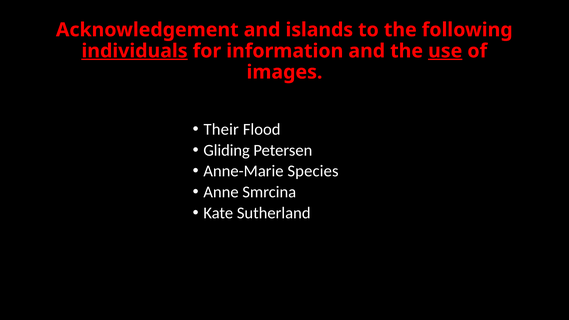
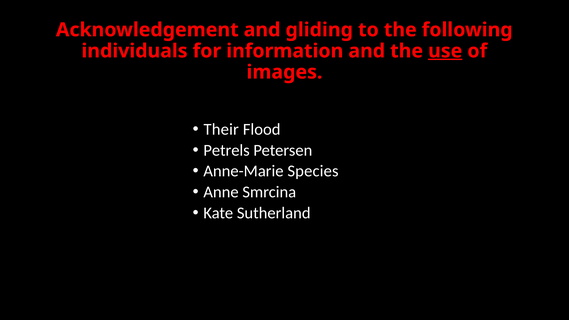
islands: islands -> gliding (319, 30)
individuals underline: present -> none (135, 51)
Gliding: Gliding -> Petrels (227, 150)
